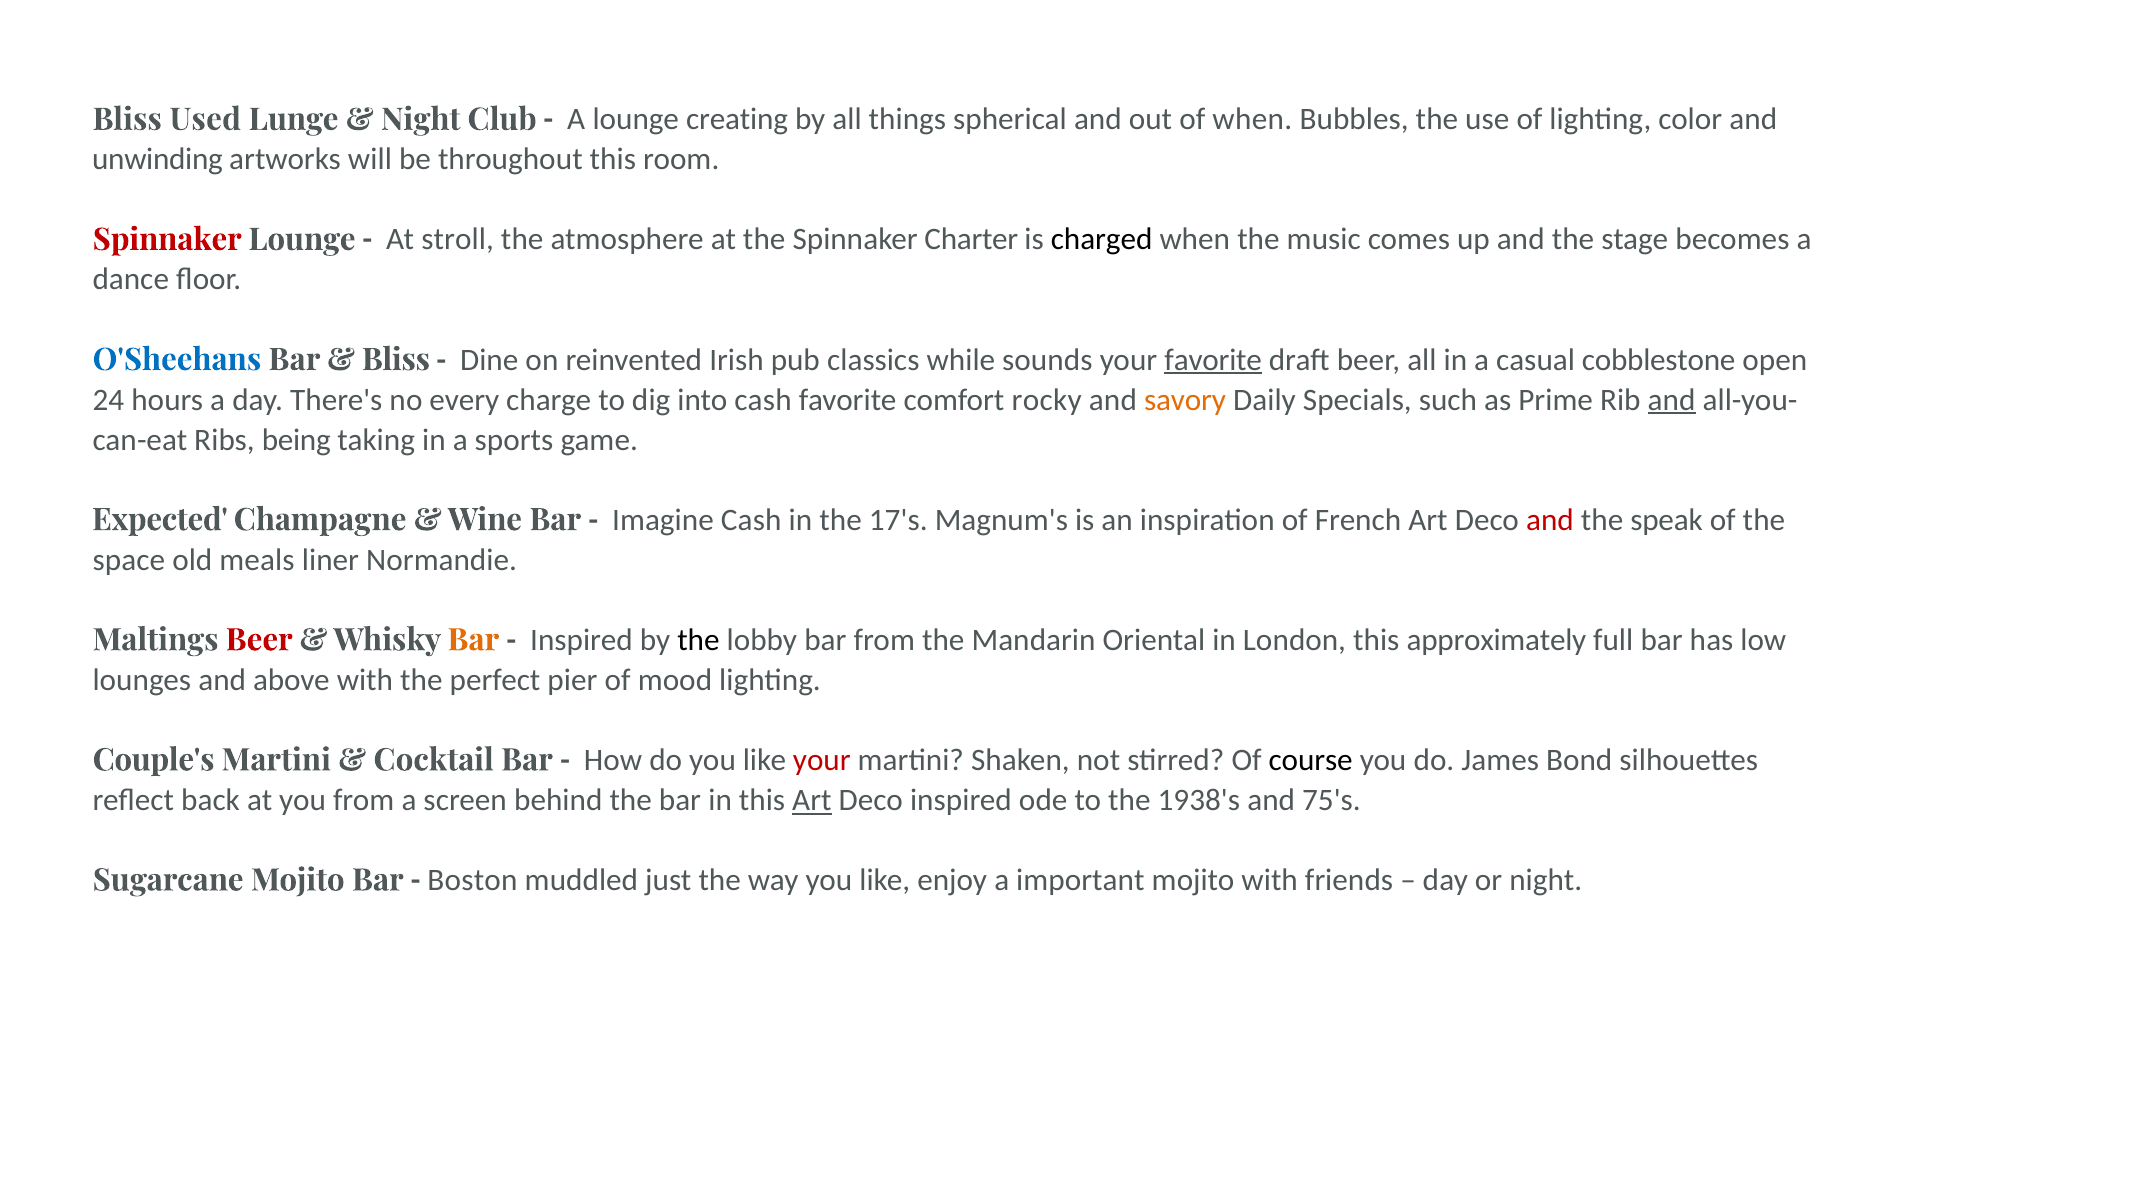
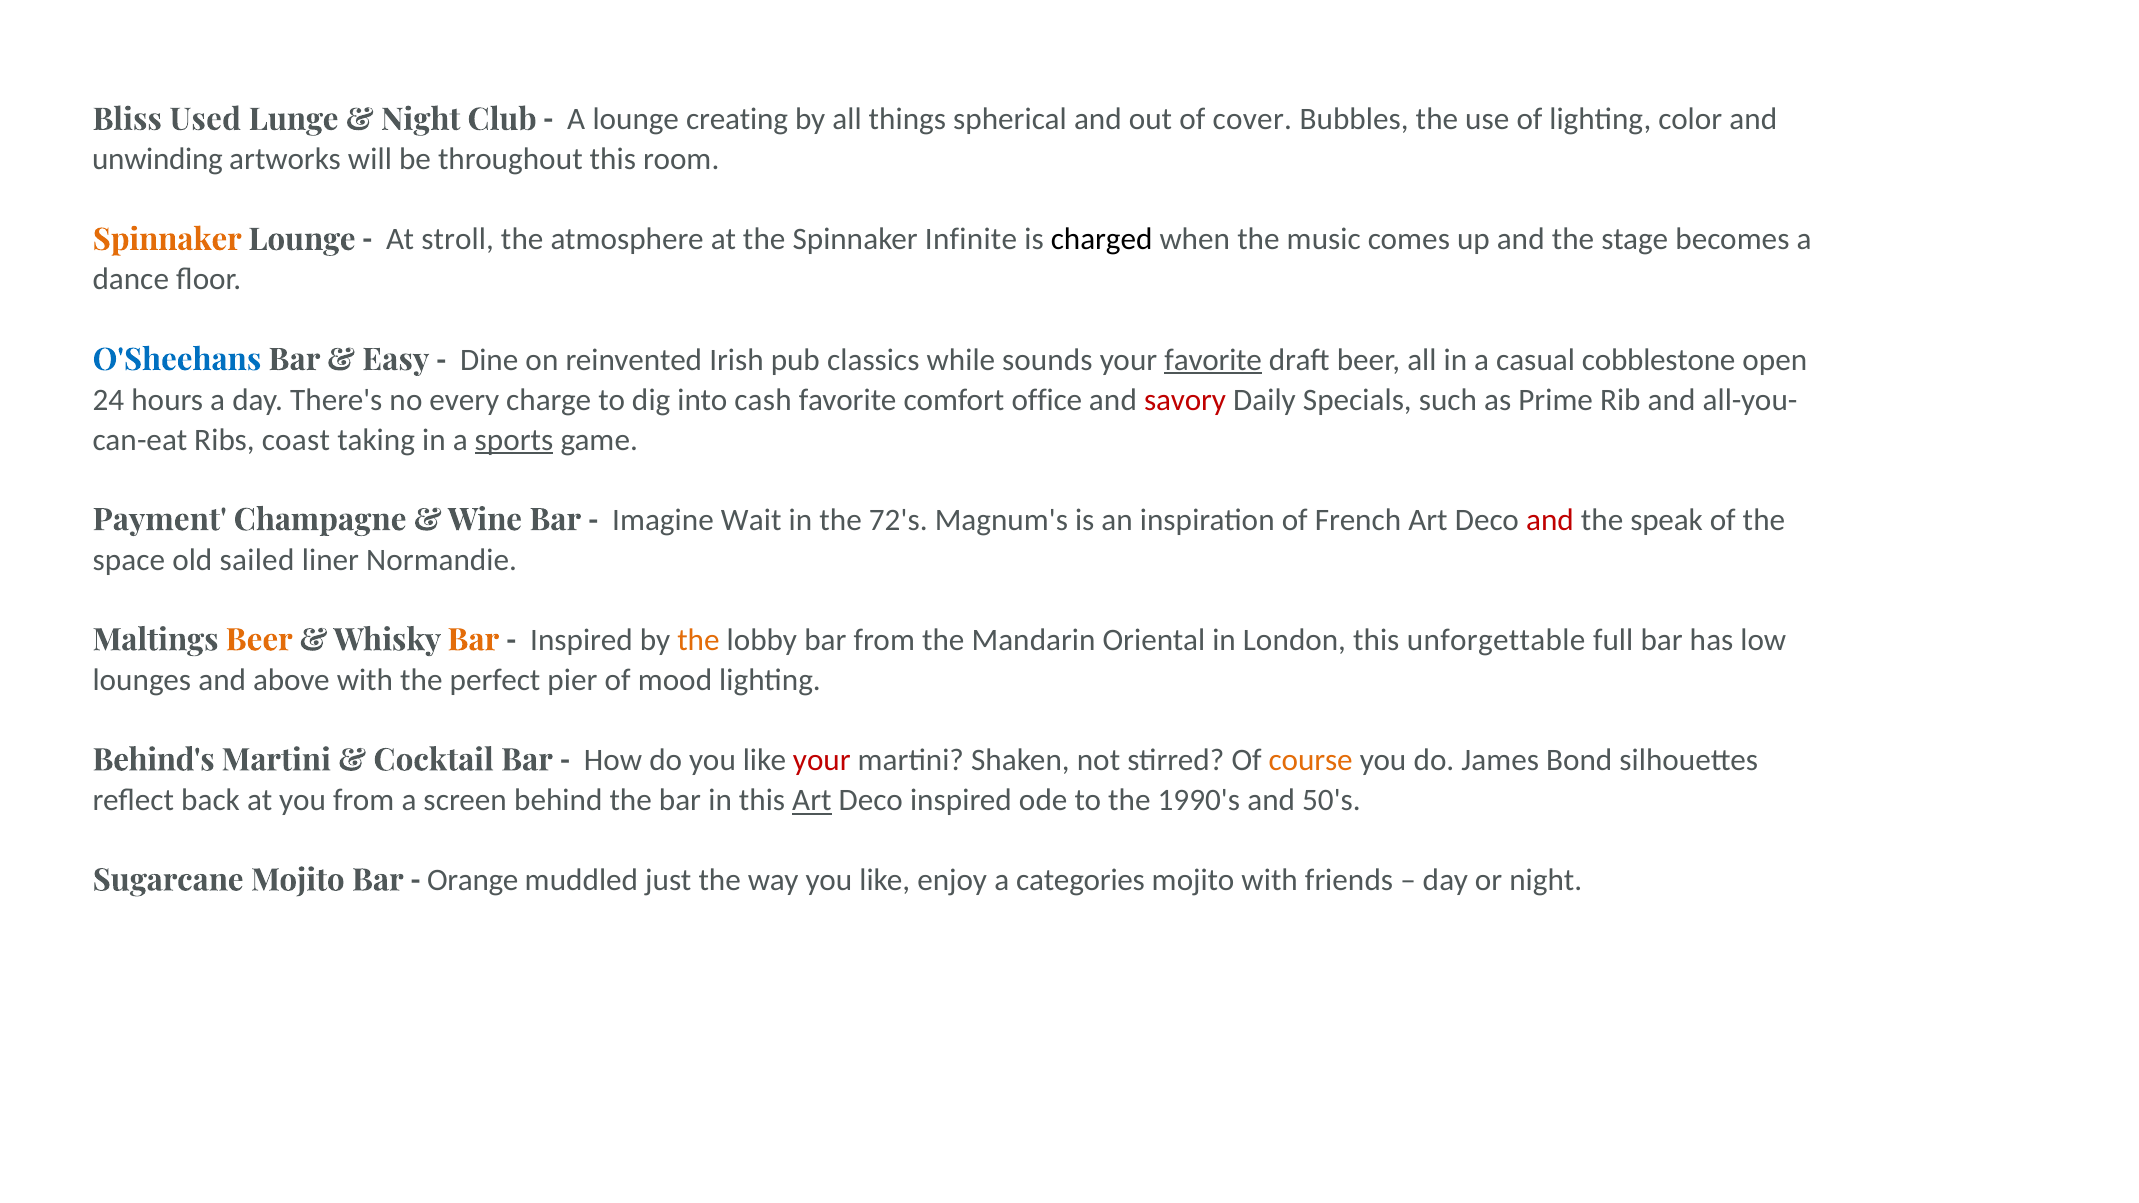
of when: when -> cover (1252, 120)
Spinnaker colour: red -> orange (167, 240)
Charter: Charter -> Infinite (971, 240)
Bliss: Bliss -> Easy (396, 360)
rocky: rocky -> office (1047, 400)
savory colour: orange -> red (1185, 400)
and underline: present -> none (1672, 400)
being: being -> coast (296, 440)
sports underline: none -> present (514, 440)
Expected: Expected -> Payment (160, 520)
Imagine Cash: Cash -> Wait (751, 520)
17's: 17's -> 72's (898, 520)
meals: meals -> sailed (257, 560)
Beer colour: red -> orange (259, 640)
the colour: black -> orange (698, 640)
approximately: approximately -> unforgettable (1496, 640)
Couple's: Couple's -> Behind's (154, 760)
course colour: black -> orange (1311, 760)
1938's: 1938's -> 1990's (1199, 800)
75's: 75's -> 50's (1331, 800)
Boston: Boston -> Orange (473, 880)
important: important -> categories (1081, 880)
